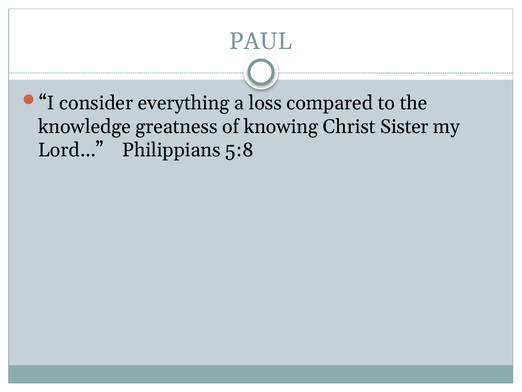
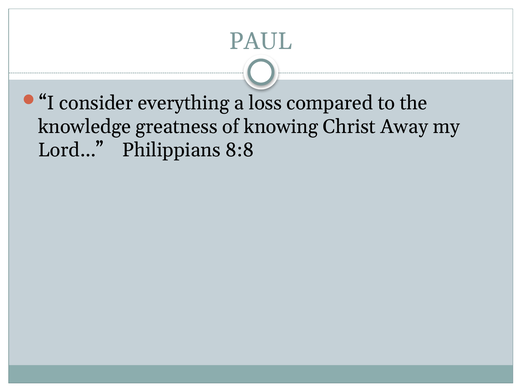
Sister: Sister -> Away (404, 126)
5:8: 5:8 -> 8:8 (240, 150)
